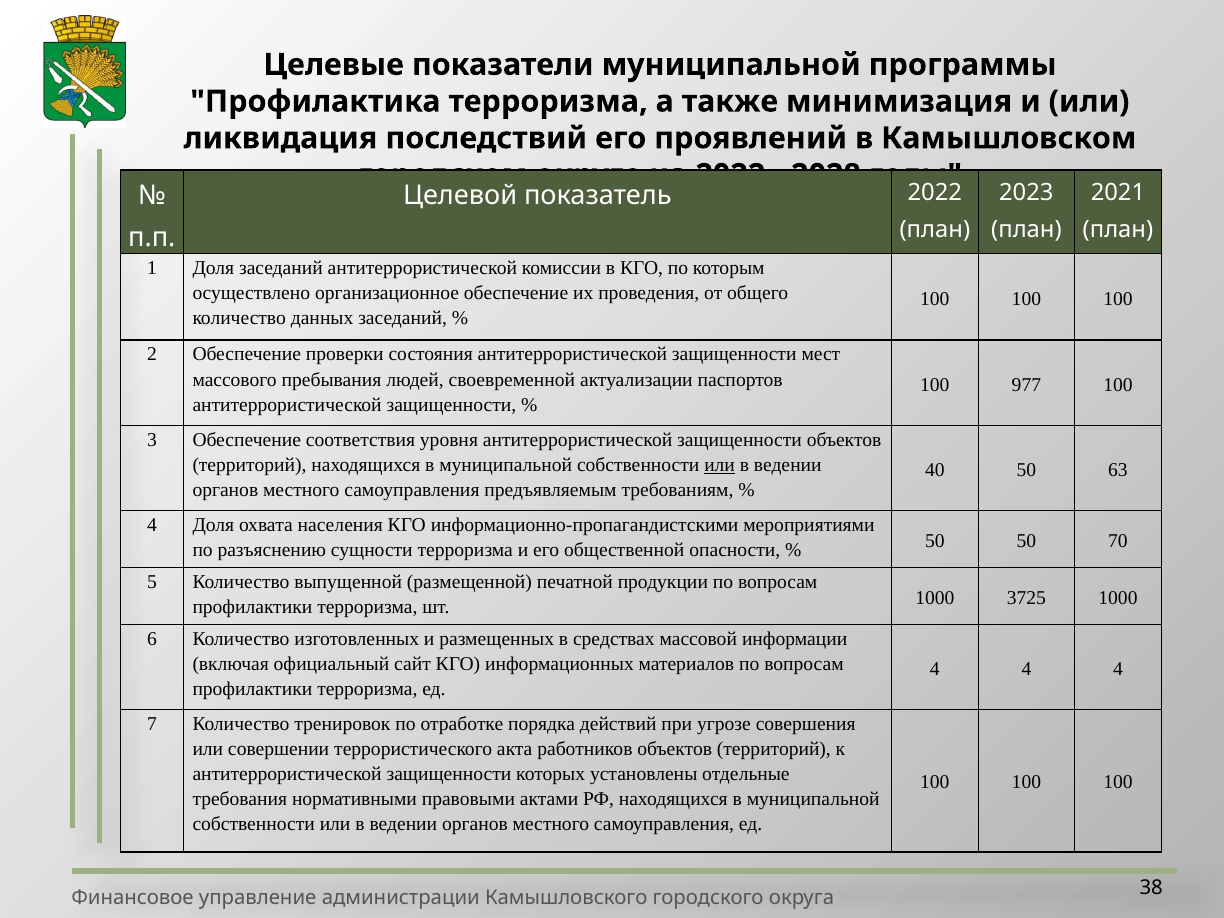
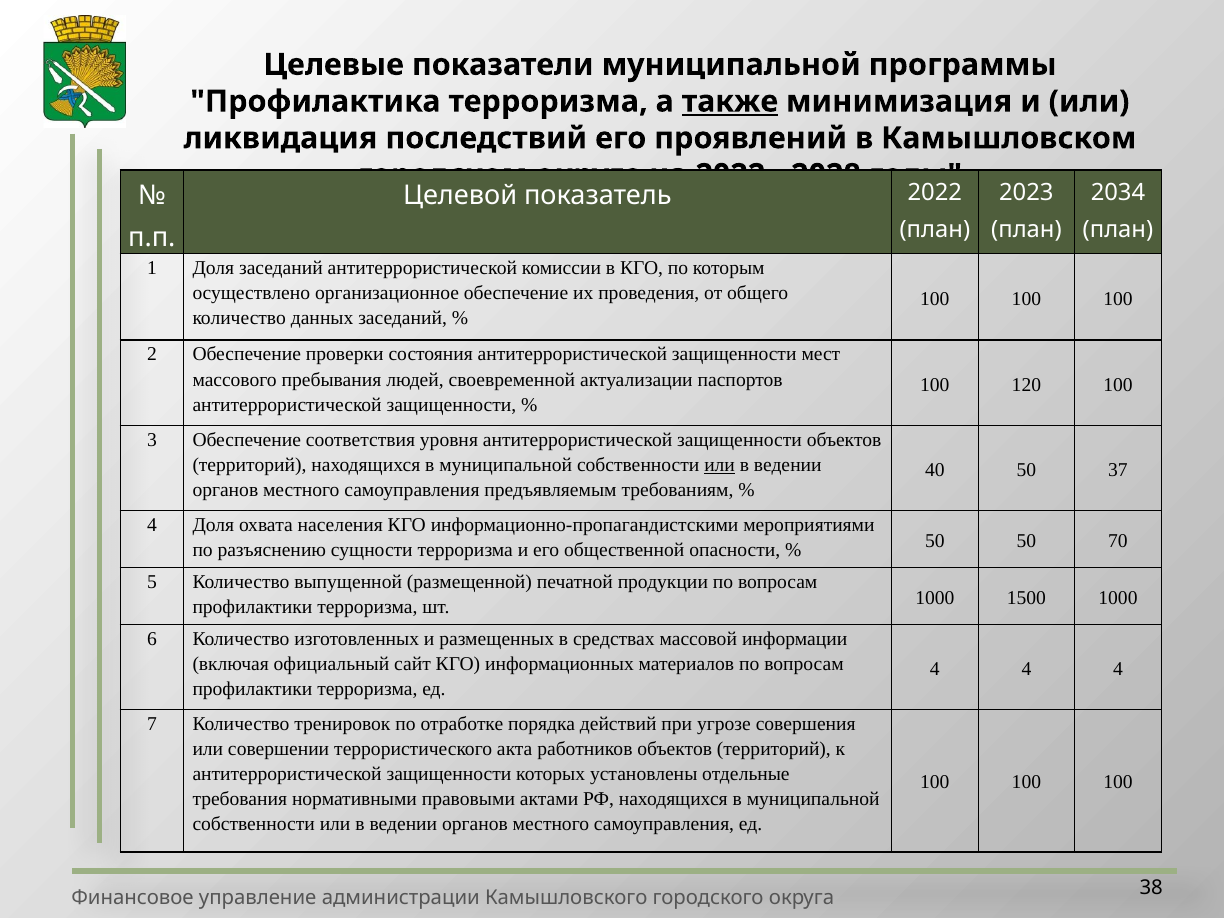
также underline: none -> present (730, 101)
2021: 2021 -> 2034 (1118, 192)
977: 977 -> 120 (1026, 385)
63: 63 -> 37 (1118, 470)
3725: 3725 -> 1500 (1026, 598)
